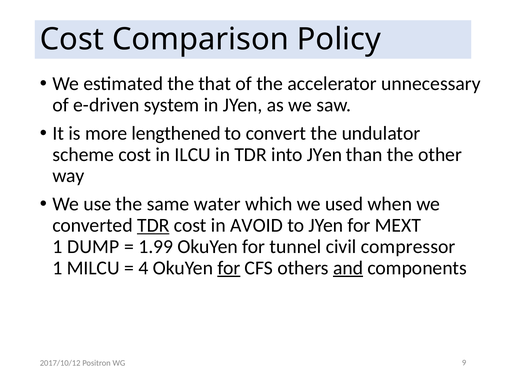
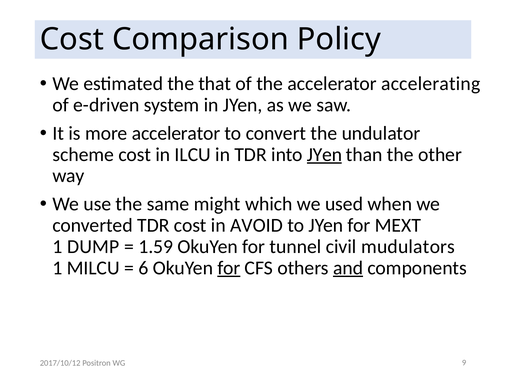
unnecessary: unnecessary -> accelerating (431, 84)
more lengthened: lengthened -> accelerator (176, 133)
JYen underline: none -> present (324, 154)
water: water -> might (217, 204)
TDR underline: present -> none (153, 225)
1.99: 1.99 -> 1.59 (156, 246)
compressor: compressor -> mudulators (408, 246)
4: 4 -> 6 (143, 267)
